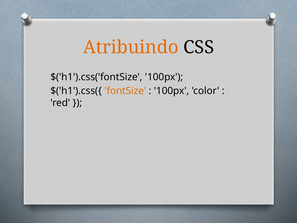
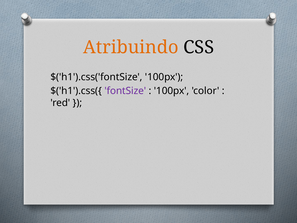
fontSize colour: orange -> purple (125, 91)
